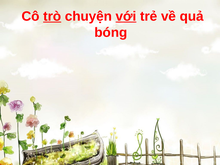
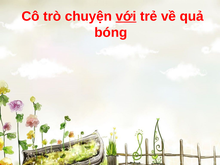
trò underline: present -> none (52, 16)
